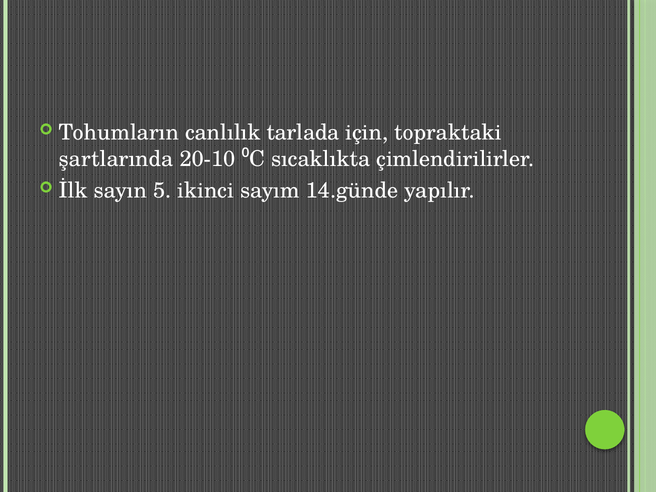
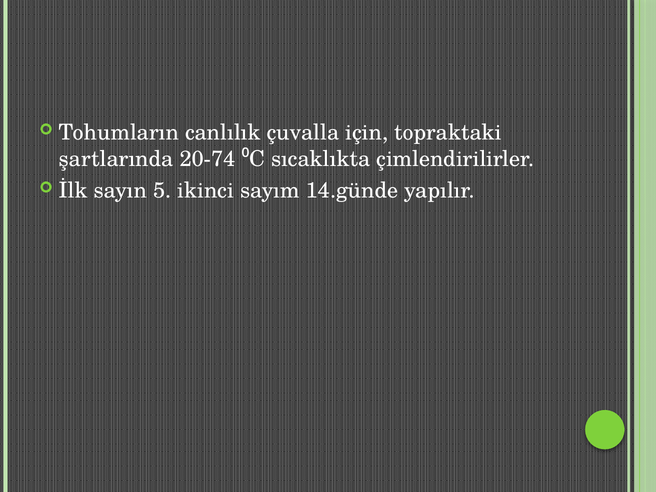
tarlada: tarlada -> çuvalla (303, 133)
20-10: 20-10 -> 20-74 (207, 159)
